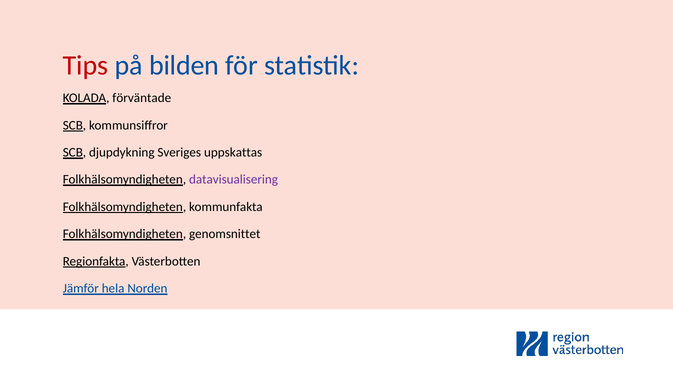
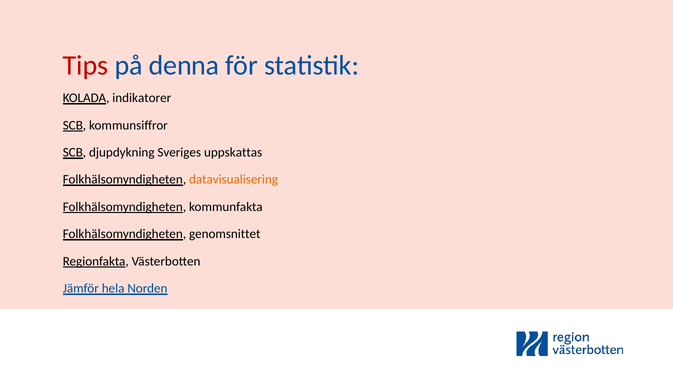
bilden: bilden -> denna (184, 65)
förväntade: förväntade -> indikatorer (142, 98)
datavisualisering colour: purple -> orange (233, 179)
